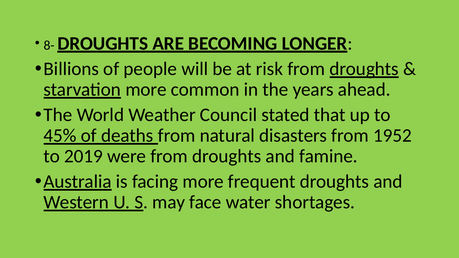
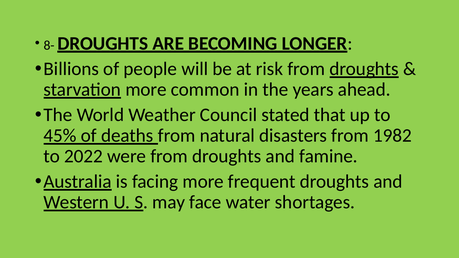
1952: 1952 -> 1982 (392, 136)
2019: 2019 -> 2022 (84, 156)
